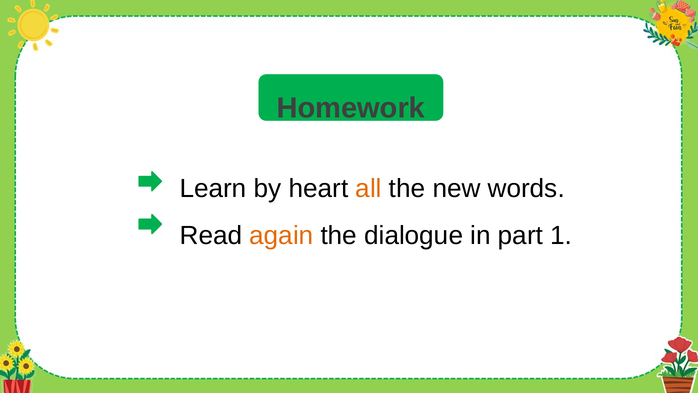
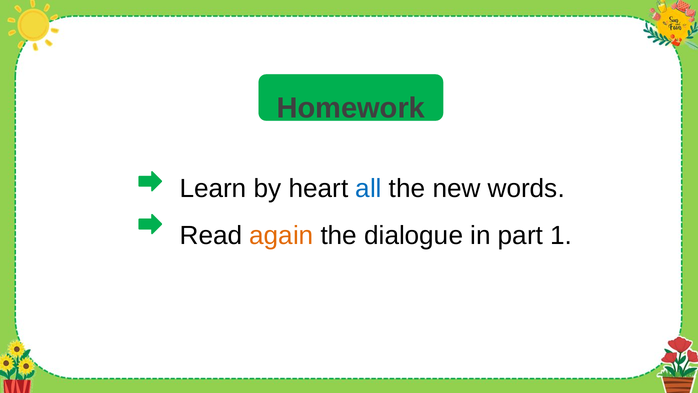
all colour: orange -> blue (369, 188)
